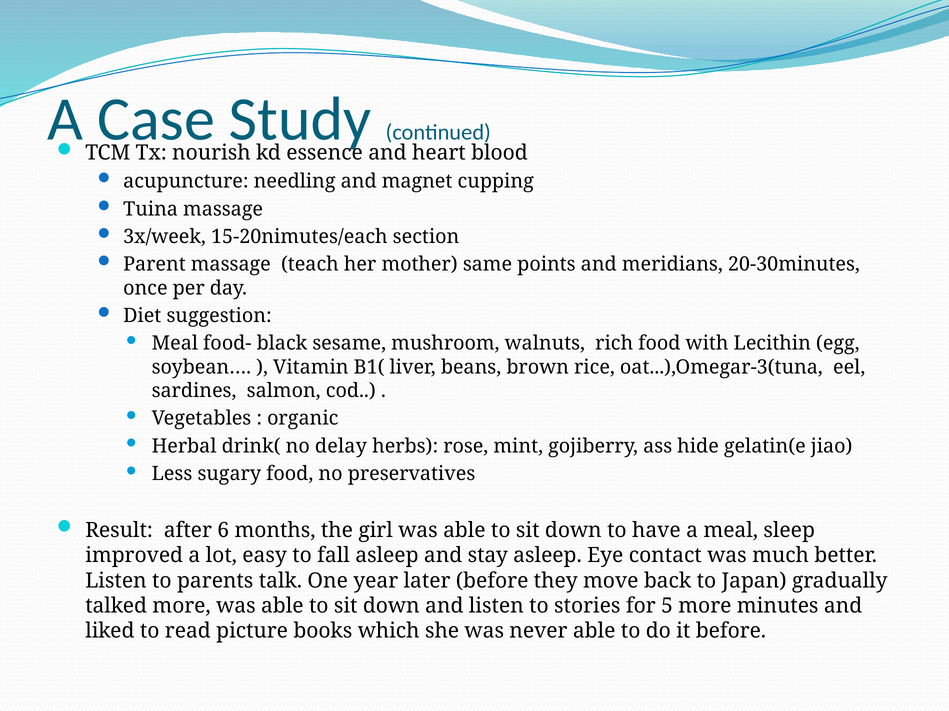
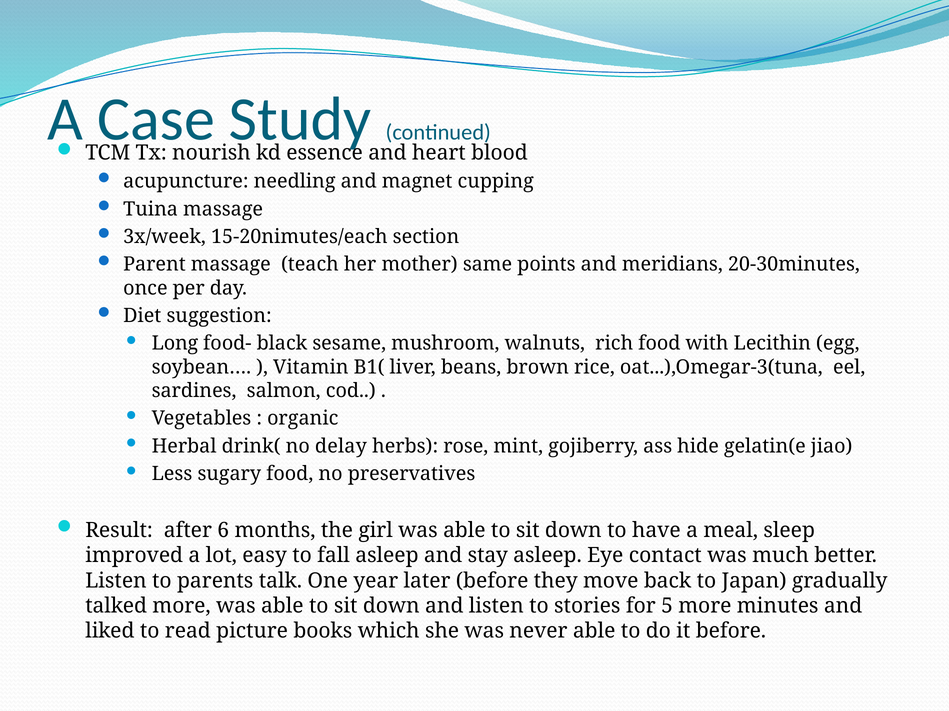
Meal: Meal -> Long (175, 344)
